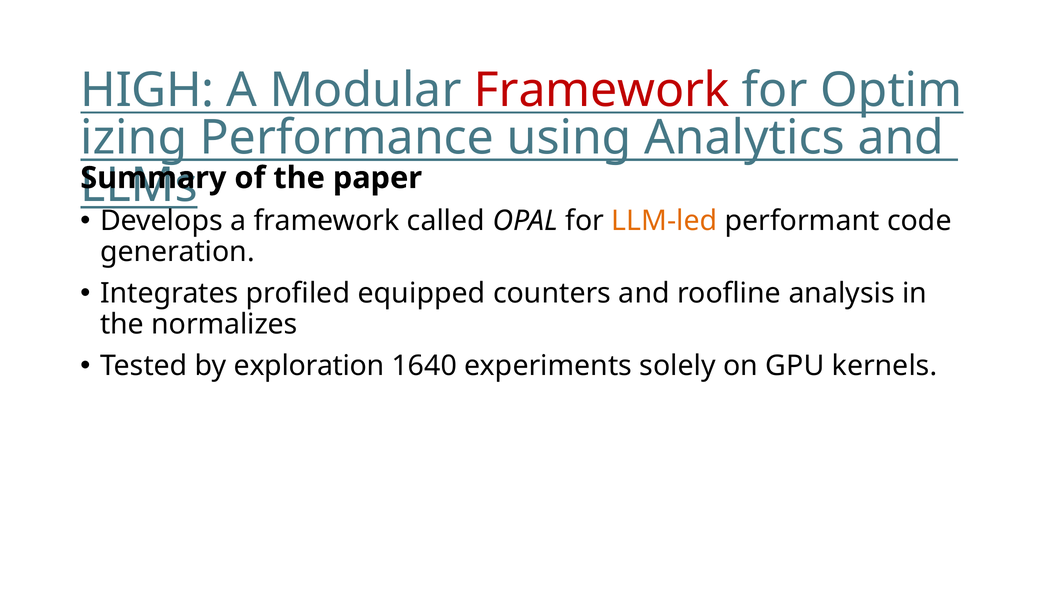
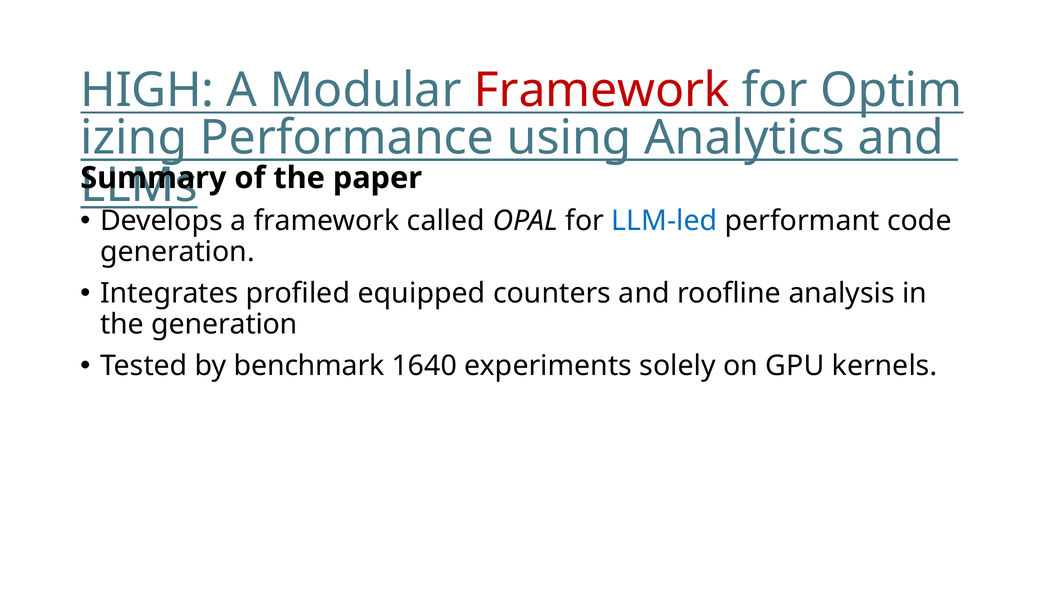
LLM-led colour: orange -> blue (664, 221)
the normalizes: normalizes -> generation (225, 324)
exploration: exploration -> benchmark (309, 366)
